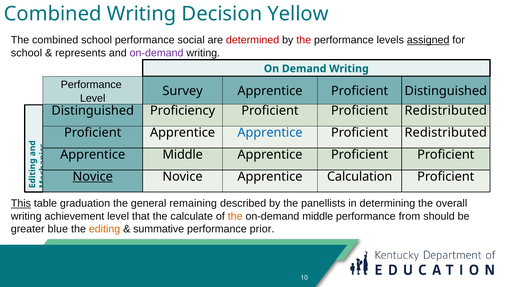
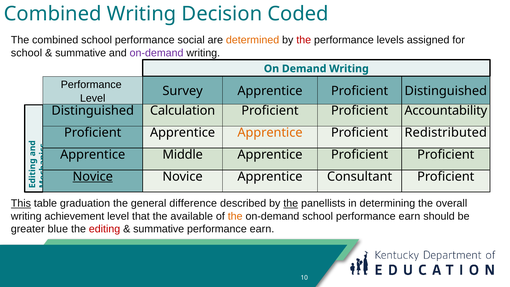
Yellow: Yellow -> Coded (298, 14)
determined colour: red -> orange (253, 40)
assigned underline: present -> none (428, 40)
represents: represents -> summative (81, 53)
Proficiency: Proficiency -> Calculation (183, 111)
Proficient Proficient Redistributed: Redistributed -> Accountability (446, 111)
Apprentice colour: blue -> orange (270, 132)
Calculation: Calculation -> Consultant (360, 176)
remaining: remaining -> difference (193, 203)
the underline: none -> present (291, 203)
calculate: calculate -> available (192, 216)
on-demand middle: middle -> school (318, 216)
from: from -> earn (409, 216)
editing colour: orange -> red (105, 229)
prior: prior -> earn (262, 229)
